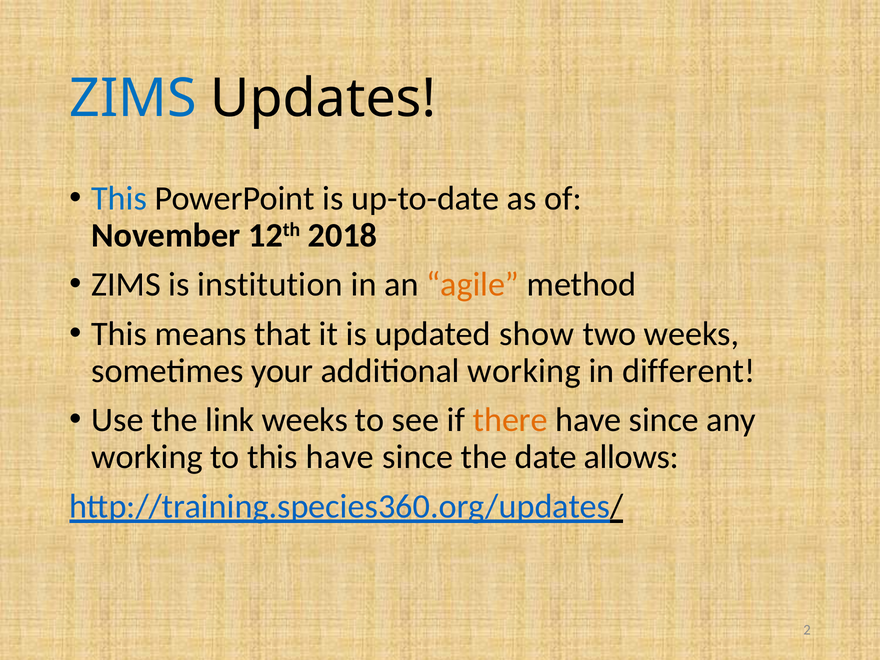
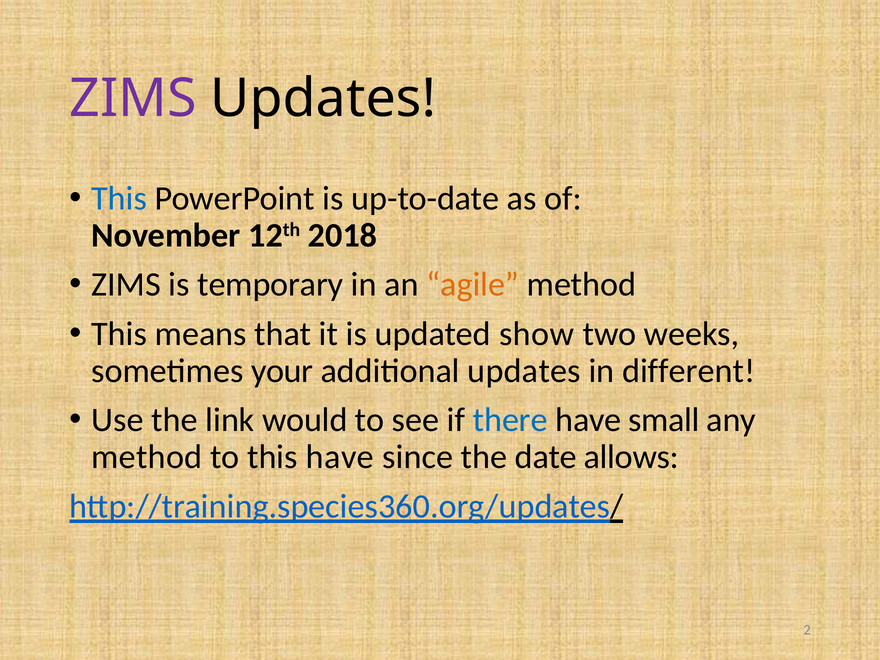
ZIMS colour: blue -> purple (133, 99)
institution: institution -> temporary (270, 285)
additional working: working -> updates (524, 371)
link weeks: weeks -> would (305, 420)
there colour: orange -> blue (510, 420)
since: since -> small (664, 420)
working: working -> method (147, 457)
